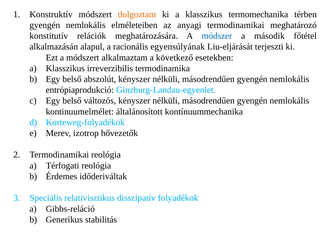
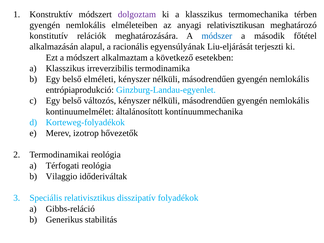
dolgoztam colour: orange -> purple (137, 14)
anyagi termodinamikai: termodinamikai -> relativisztikusan (236, 25)
abszolút: abszolút -> elméleti (100, 79)
Érdemes: Érdemes -> Vilaggio (62, 176)
